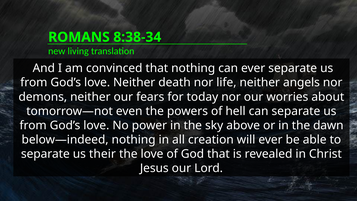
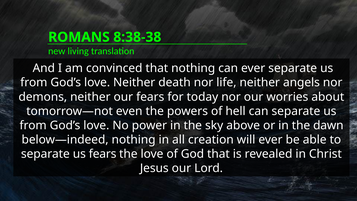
8:38-34: 8:38-34 -> 8:38-38 (137, 37)
us their: their -> fears (103, 154)
